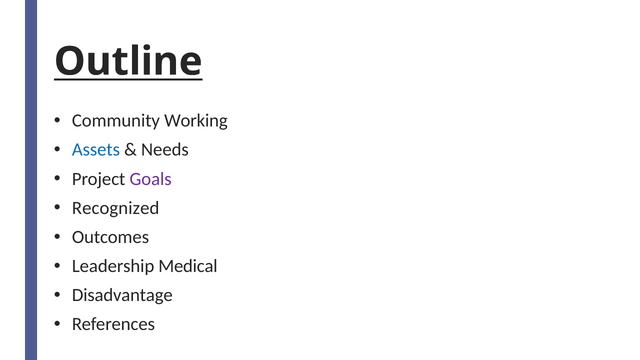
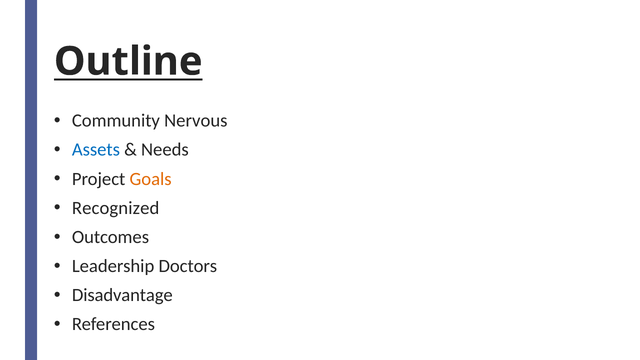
Working: Working -> Nervous (196, 121)
Goals colour: purple -> orange (151, 179)
Medical: Medical -> Doctors (188, 266)
